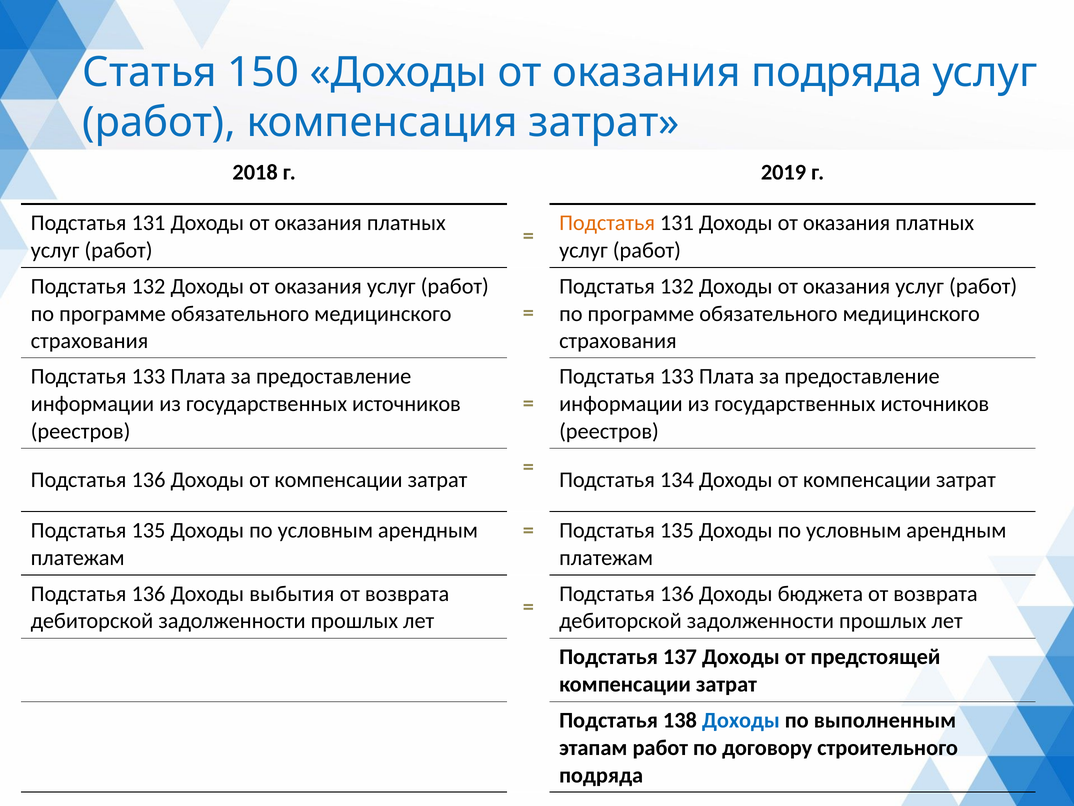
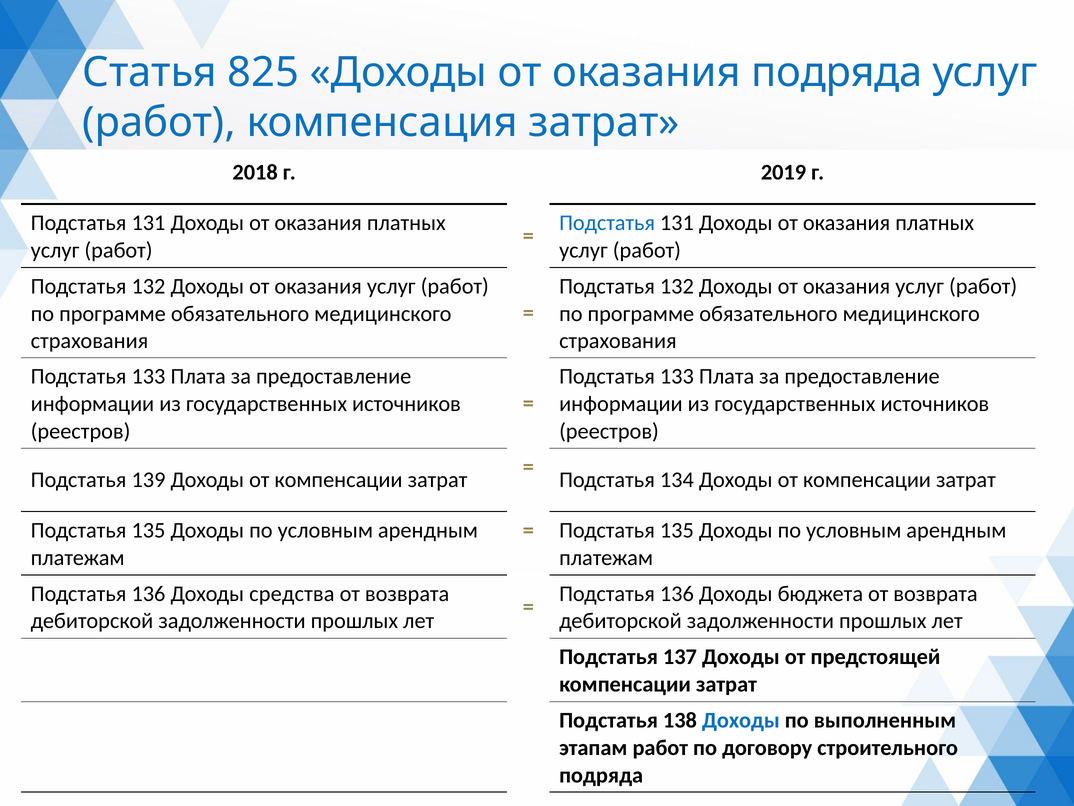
150: 150 -> 825 (263, 72)
Подстатья colour: orange -> blue (607, 223)
136: 136 -> 139 (149, 480)
выбытия: выбытия -> средства (292, 593)
